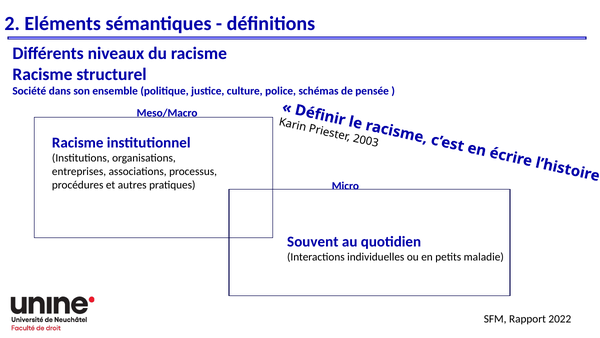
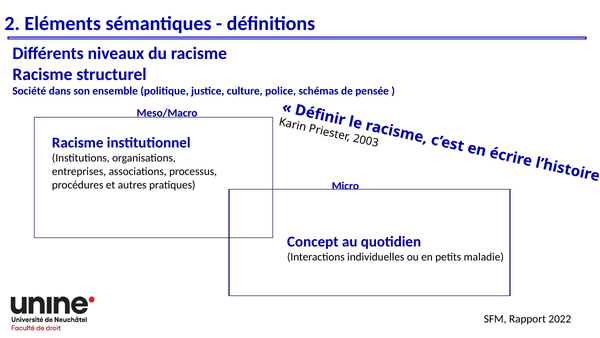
Souvent: Souvent -> Concept (313, 241)
